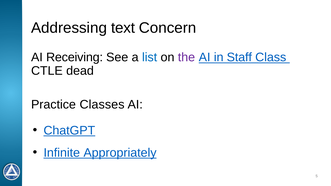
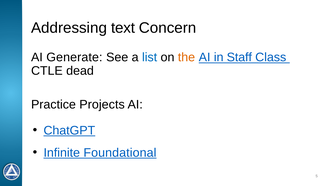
Receiving: Receiving -> Generate (74, 57)
the colour: purple -> orange (186, 57)
Classes: Classes -> Projects (102, 105)
Appropriately: Appropriately -> Foundational (120, 153)
